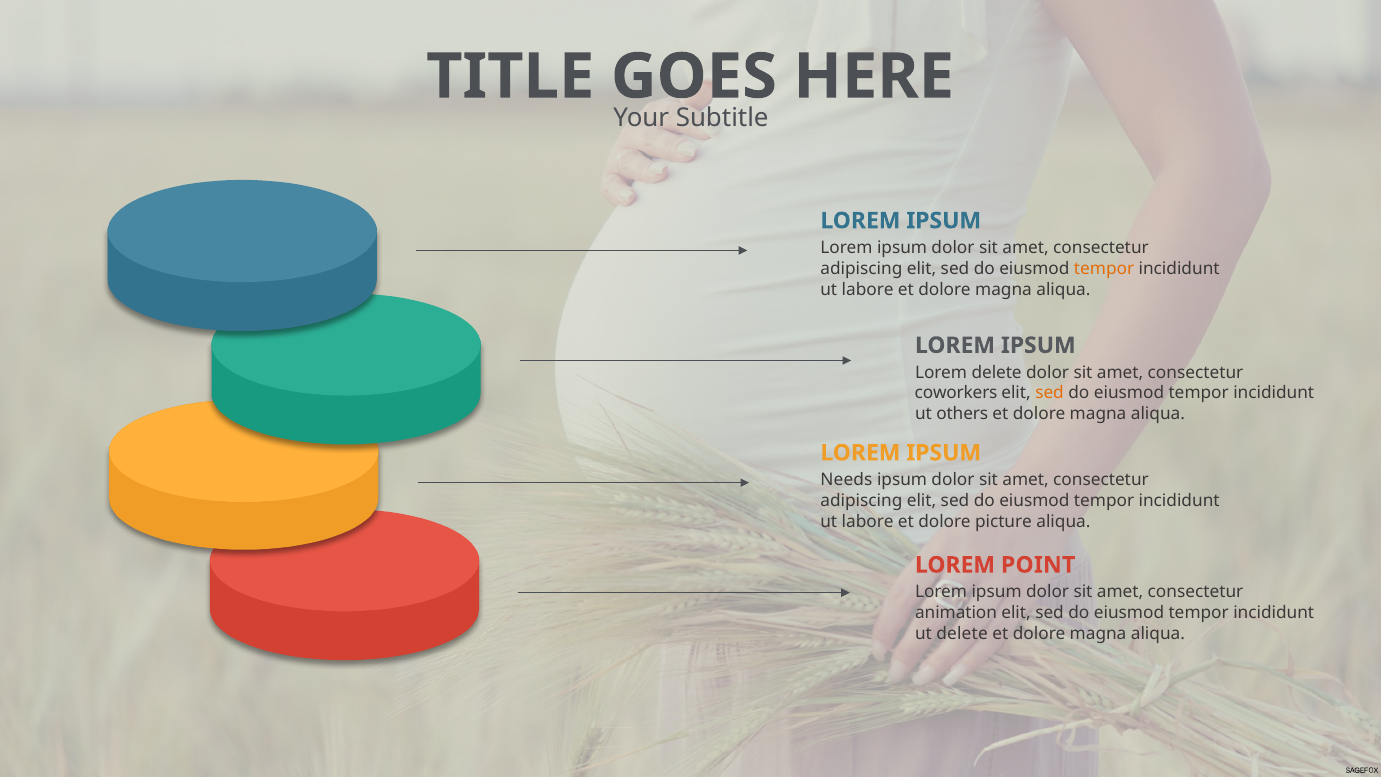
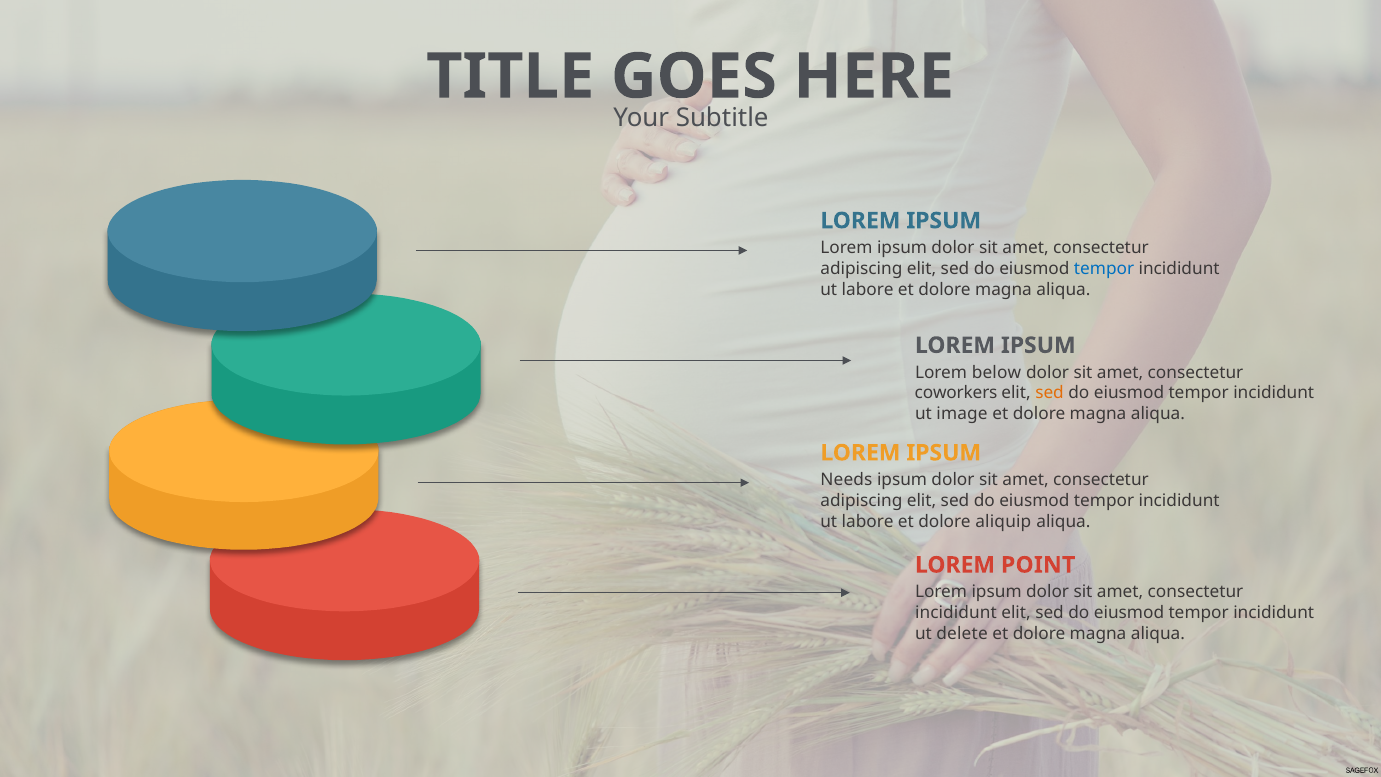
tempor colour: orange -> blue (1104, 269)
Lorem delete: delete -> below (997, 372)
others: others -> image (962, 414)
picture: picture -> aliquip (1003, 521)
animation: animation -> incididunt (956, 613)
